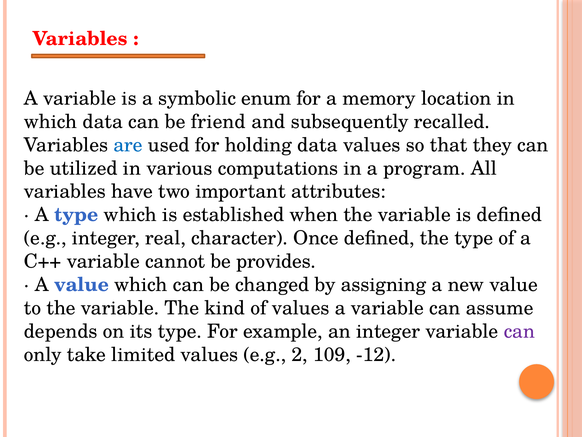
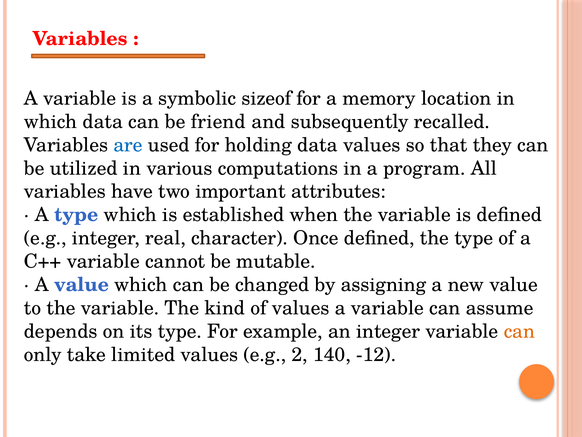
enum: enum -> sizeof (266, 98)
provides: provides -> mutable (276, 261)
can colour: purple -> orange (519, 331)
109: 109 -> 140 (332, 354)
